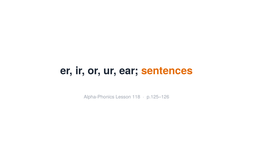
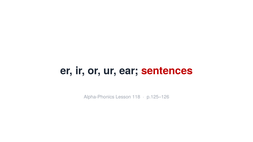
sentences colour: orange -> red (167, 71)
